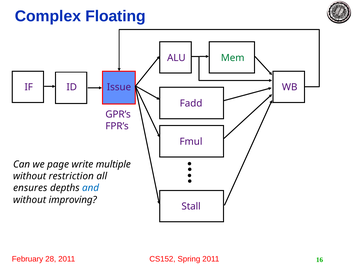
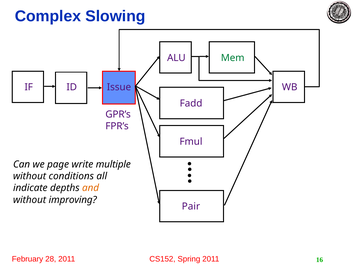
Floating: Floating -> Slowing (115, 16)
restriction: restriction -> conditions (71, 176)
ensures: ensures -> indicate (30, 188)
and colour: blue -> orange (91, 188)
Stall: Stall -> Pair (191, 206)
